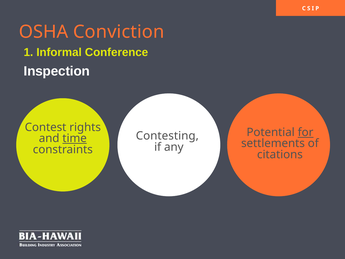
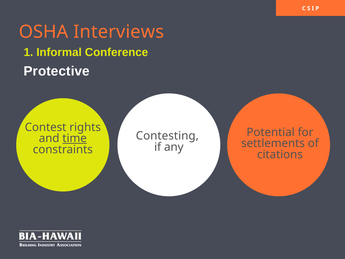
Conviction: Conviction -> Interviews (119, 32)
Inspection: Inspection -> Protective (57, 71)
for underline: present -> none (306, 132)
